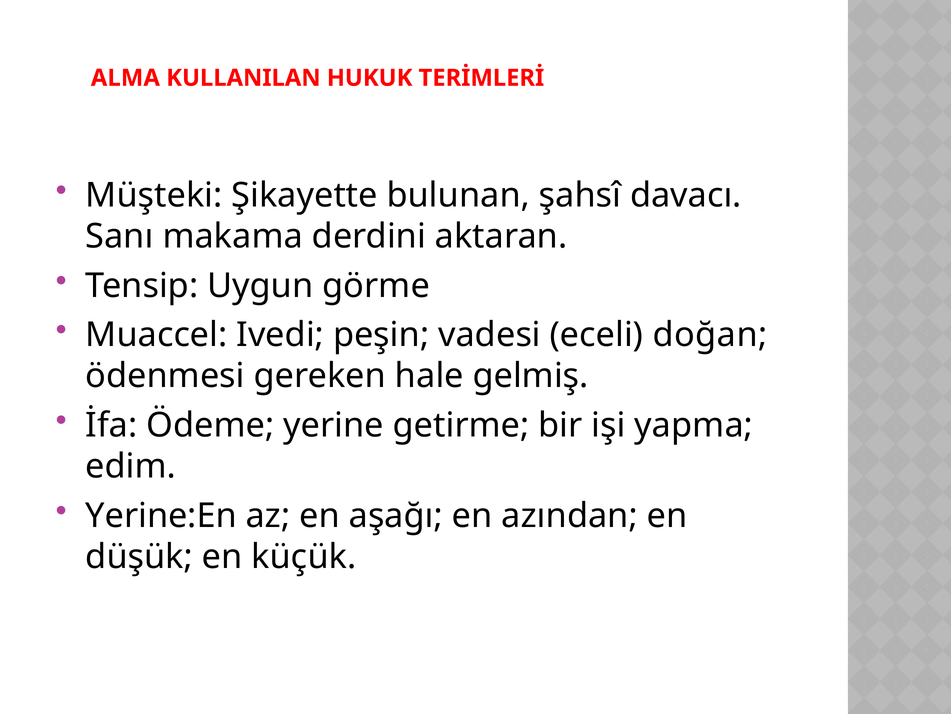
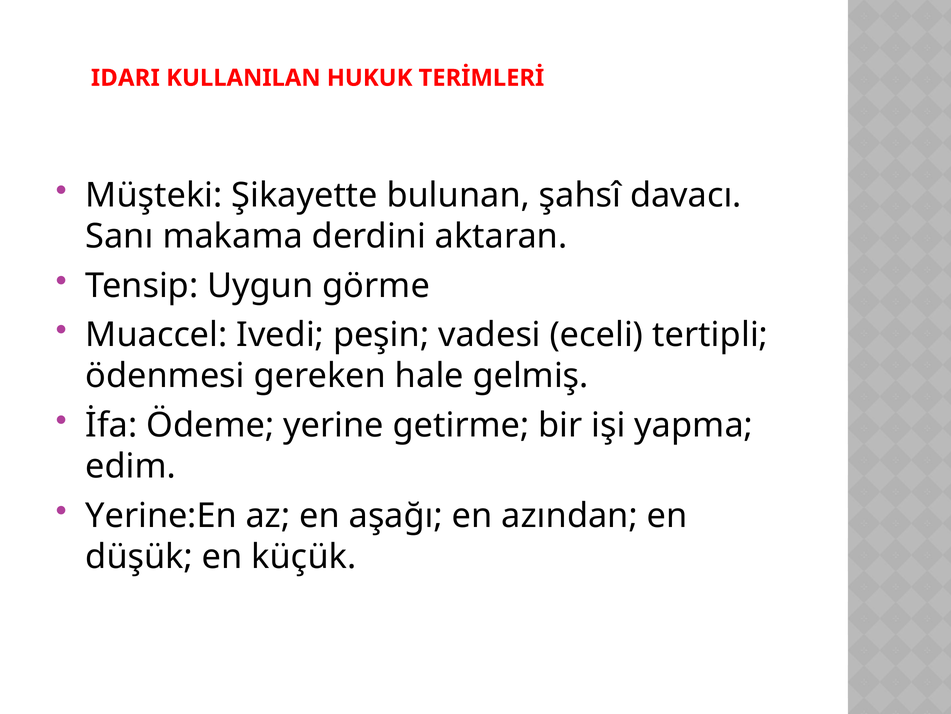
ALMA: ALMA -> IDARI (125, 78)
doğan: doğan -> tertipli (710, 335)
